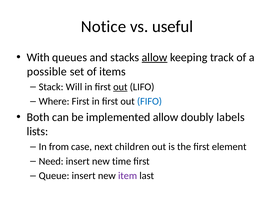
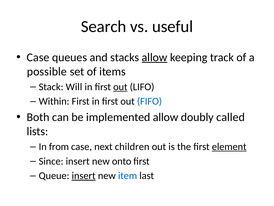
Notice: Notice -> Search (104, 27)
With: With -> Case (38, 57)
Where: Where -> Within (54, 101)
labels: labels -> called (231, 117)
element underline: none -> present (229, 146)
Need: Need -> Since (51, 161)
time: time -> onto (122, 161)
insert underline: none -> present (84, 175)
item colour: purple -> blue (128, 175)
